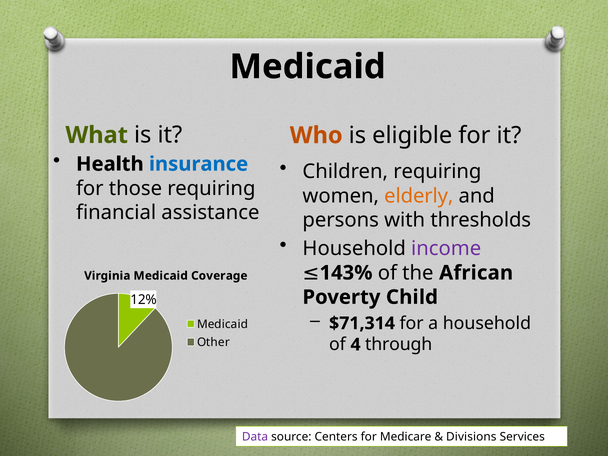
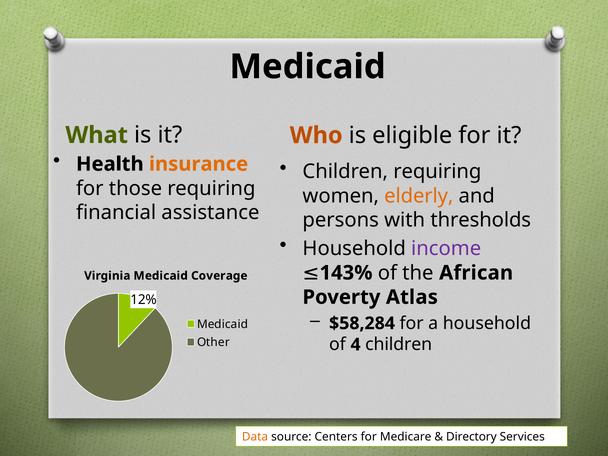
insurance colour: blue -> orange (199, 164)
Child: Child -> Atlas (412, 297)
$71,314: $71,314 -> $58,284 (362, 323)
4 through: through -> children (399, 345)
Data colour: purple -> orange (255, 437)
Divisions: Divisions -> Directory (471, 437)
